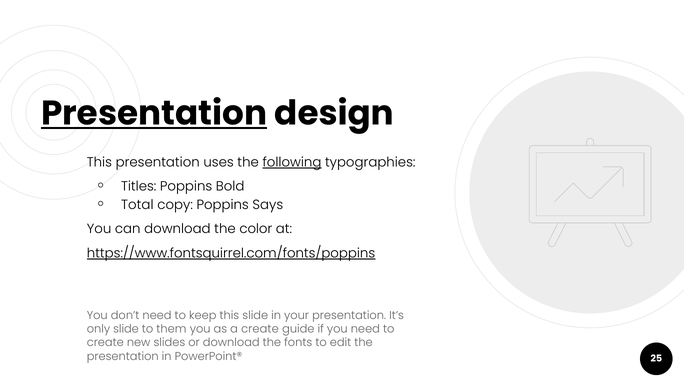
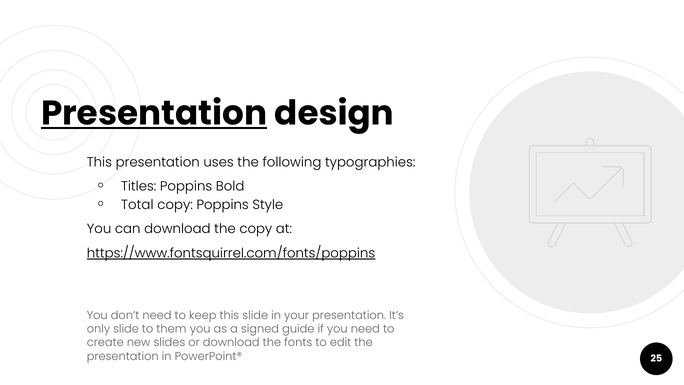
following underline: present -> none (292, 162)
Says: Says -> Style (268, 205)
the color: color -> copy (256, 229)
a create: create -> signed (260, 329)
